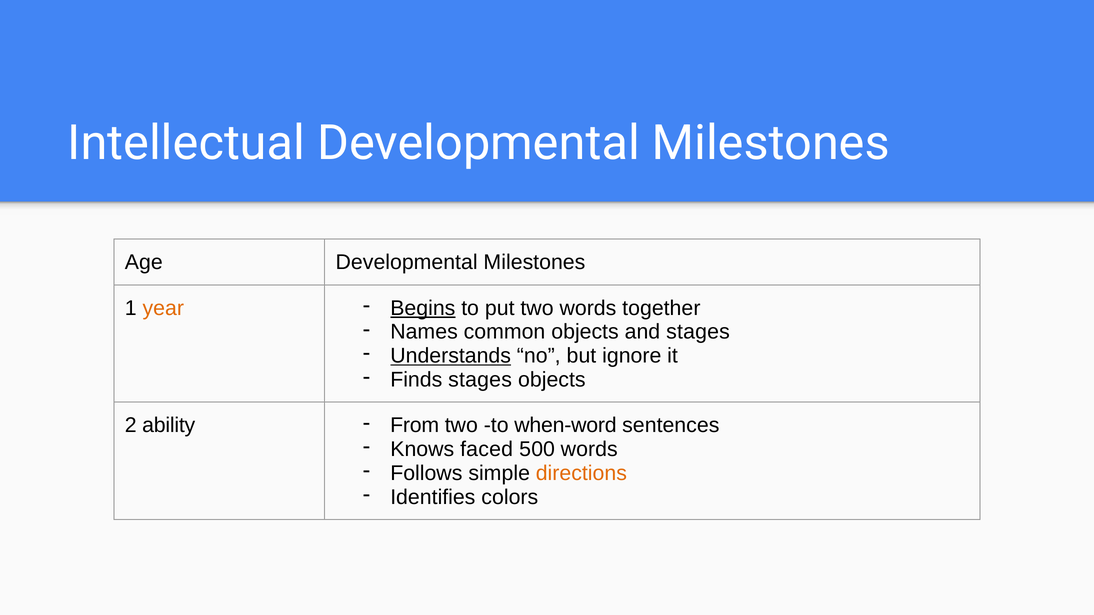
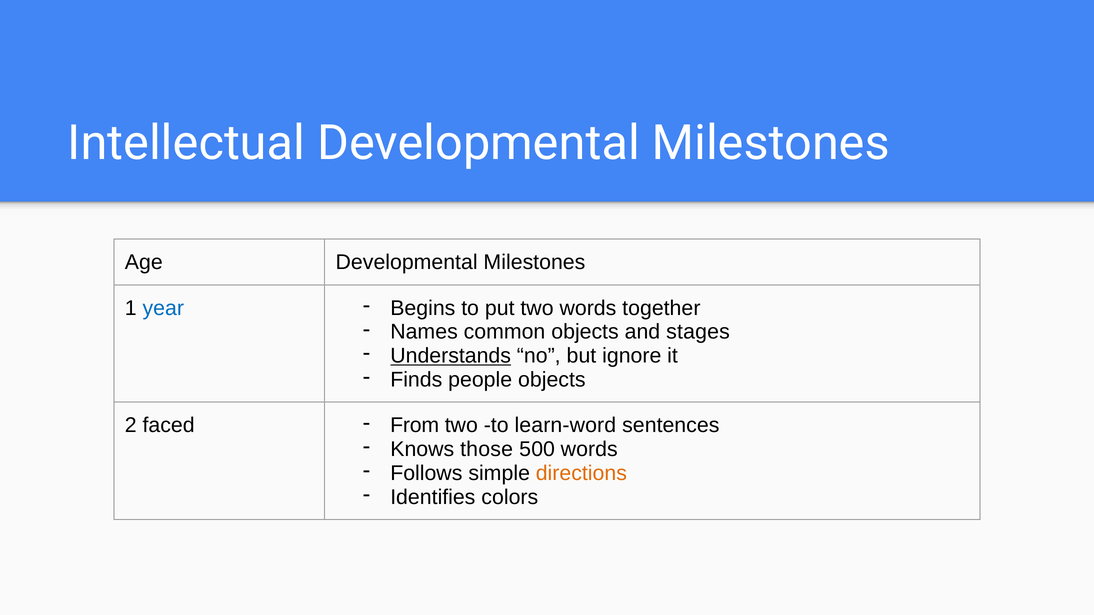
year colour: orange -> blue (163, 308)
Begins underline: present -> none (423, 308)
Finds stages: stages -> people (480, 380)
ability: ability -> faced (169, 426)
when-word: when-word -> learn-word (565, 426)
faced: faced -> those (487, 450)
